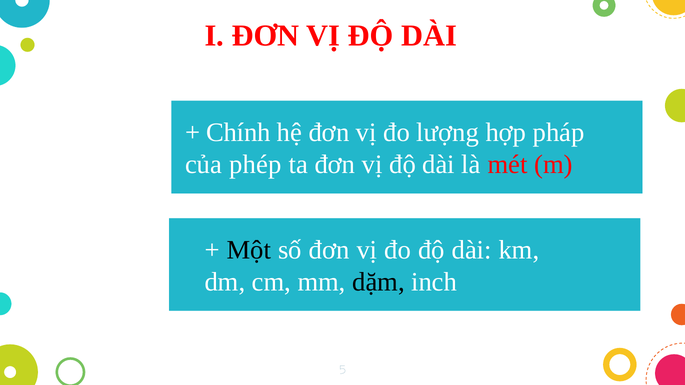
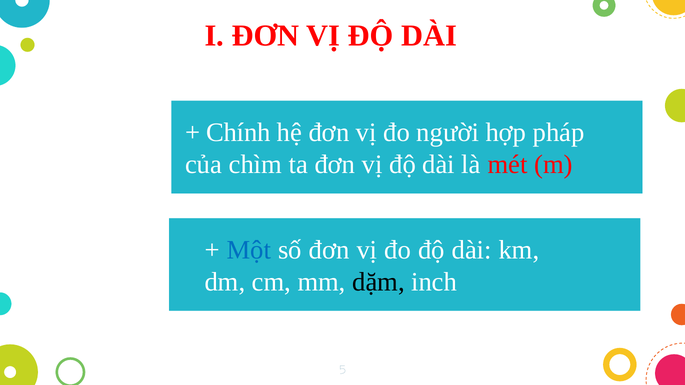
lượng: lượng -> người (448, 133)
phép: phép -> chìm (255, 165)
Một colour: black -> blue (249, 250)
